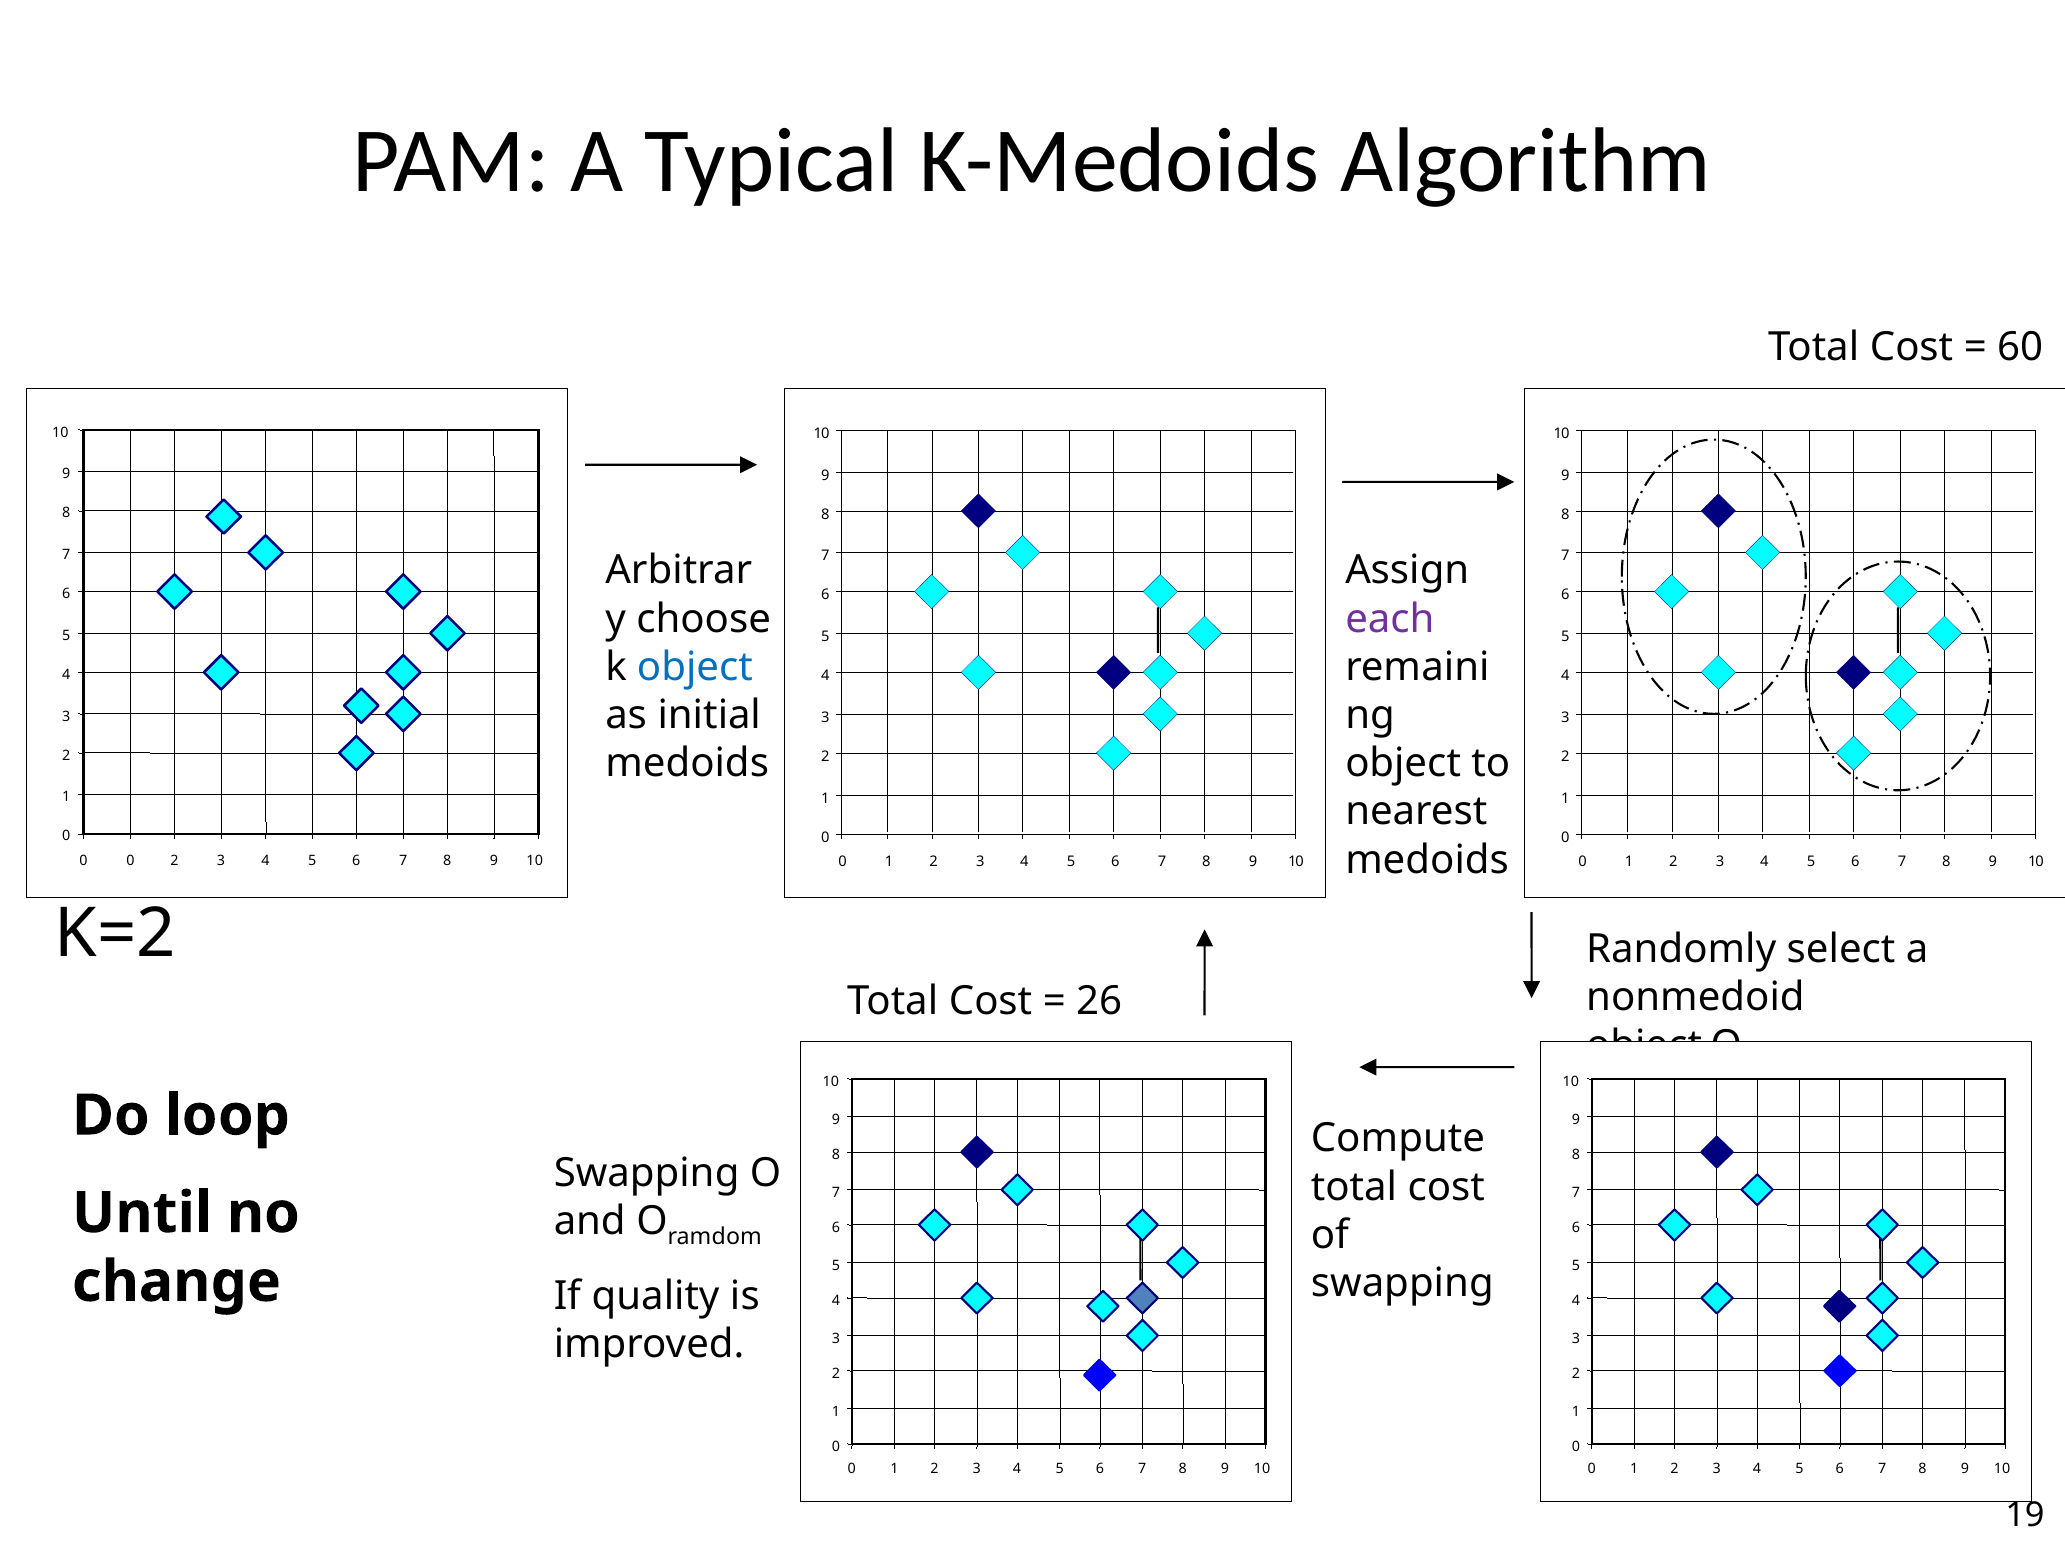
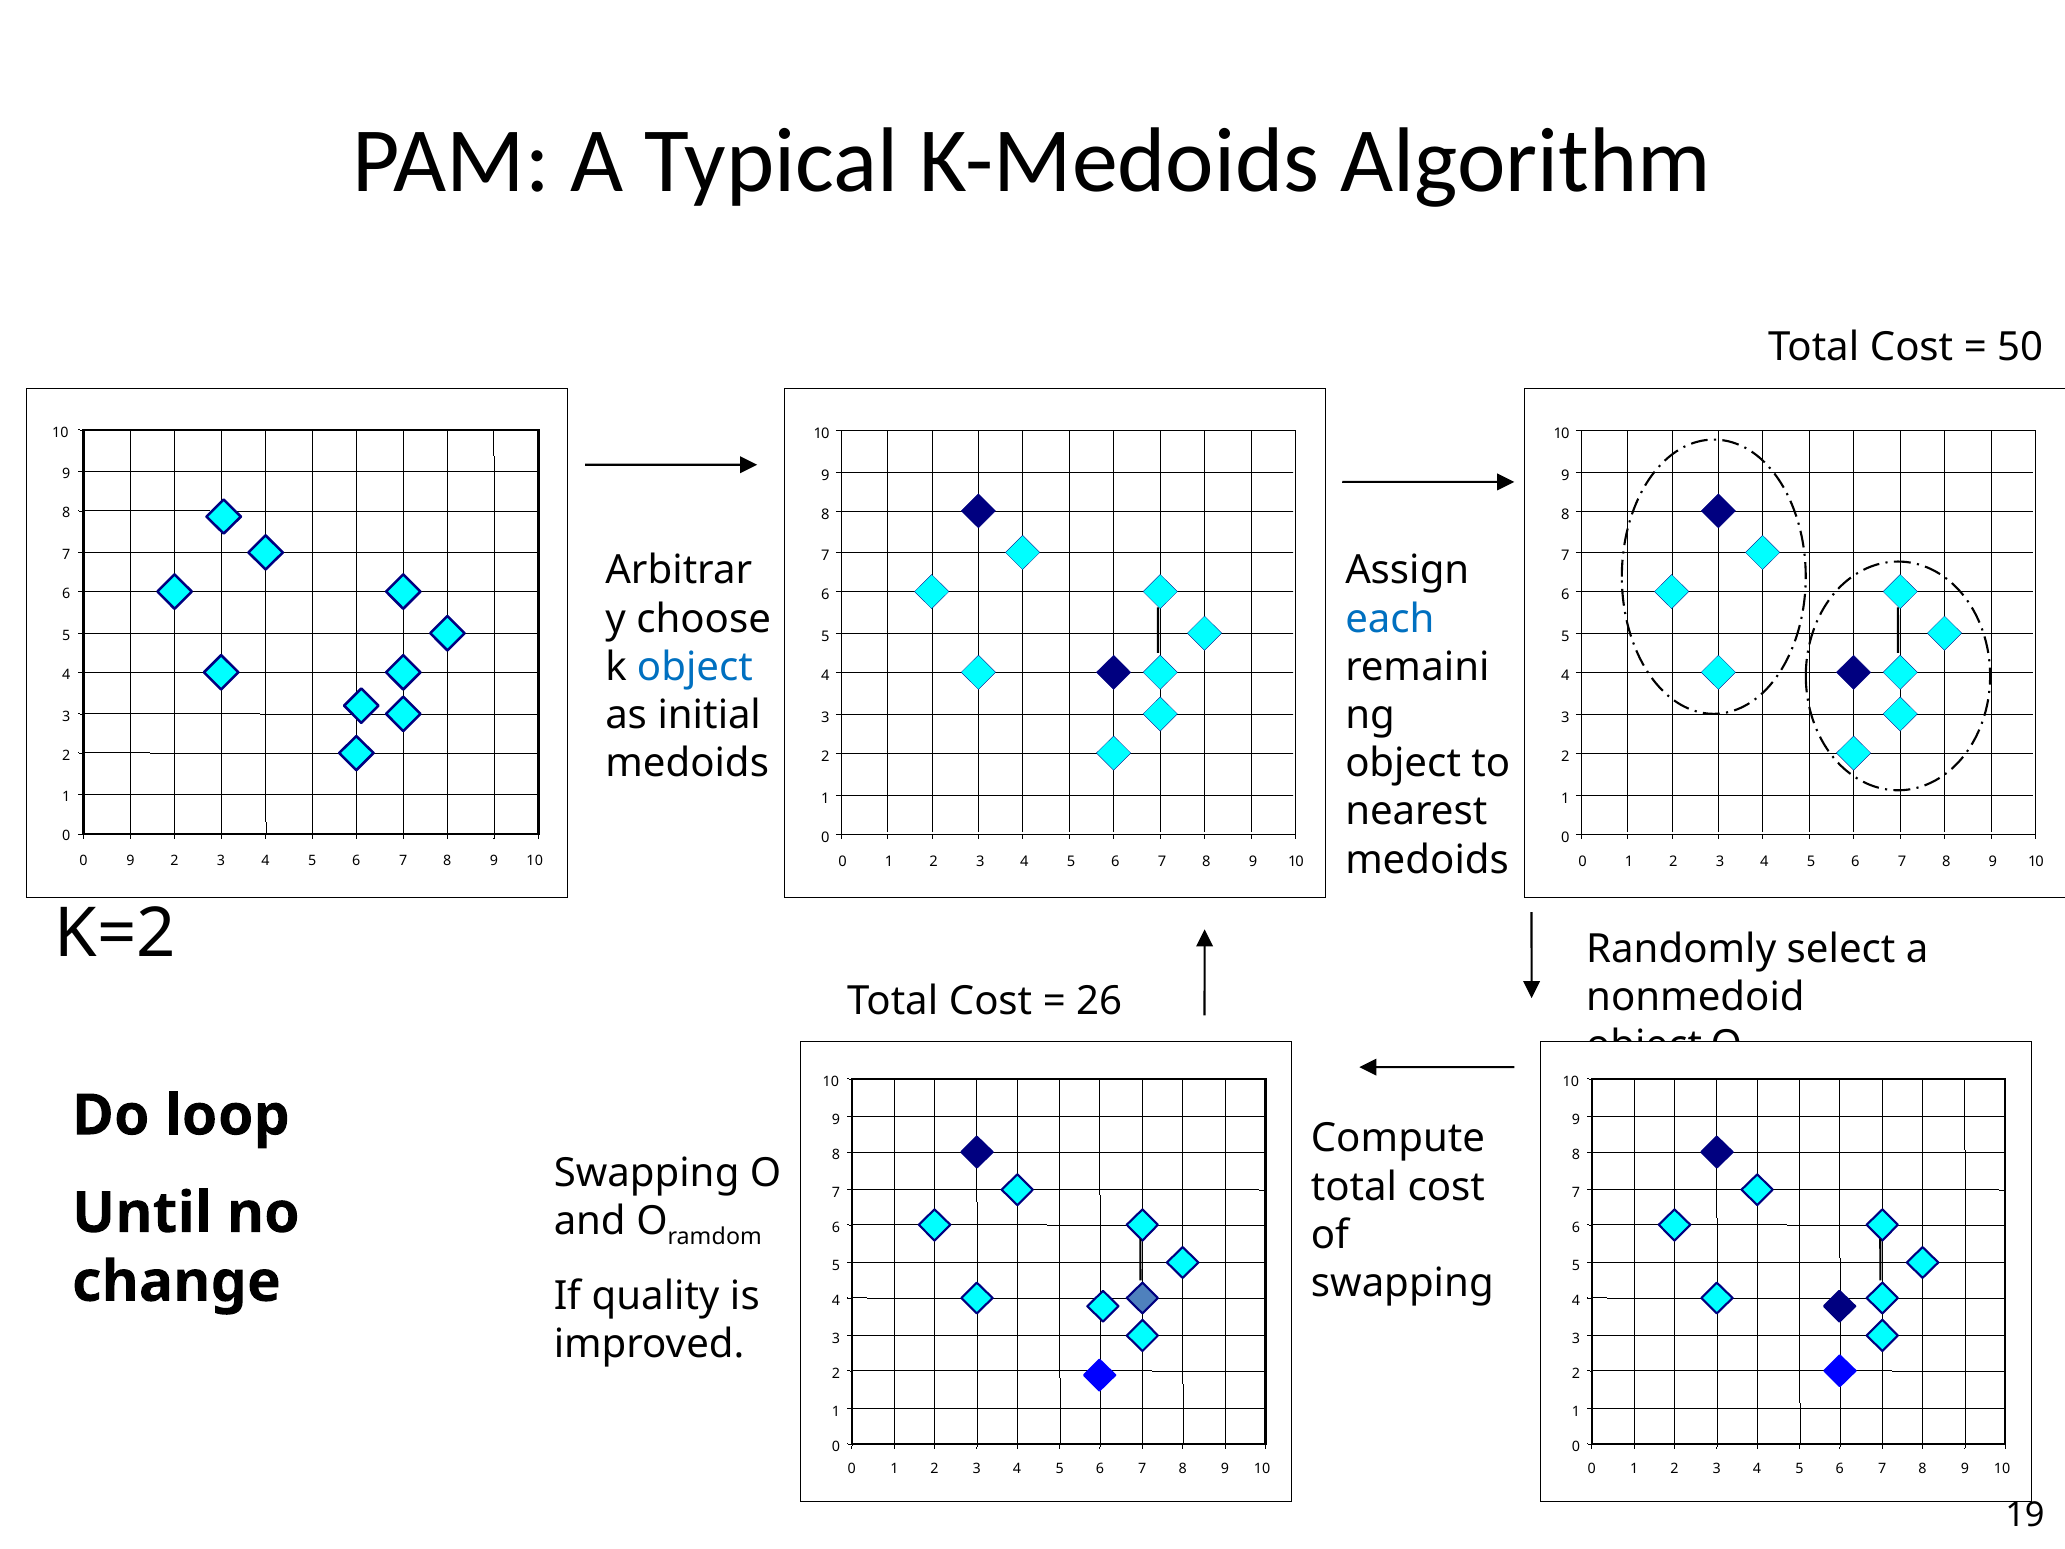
60: 60 -> 50 (2020, 347)
each colour: purple -> blue (1390, 619)
0 0: 0 -> 9 (130, 860)
